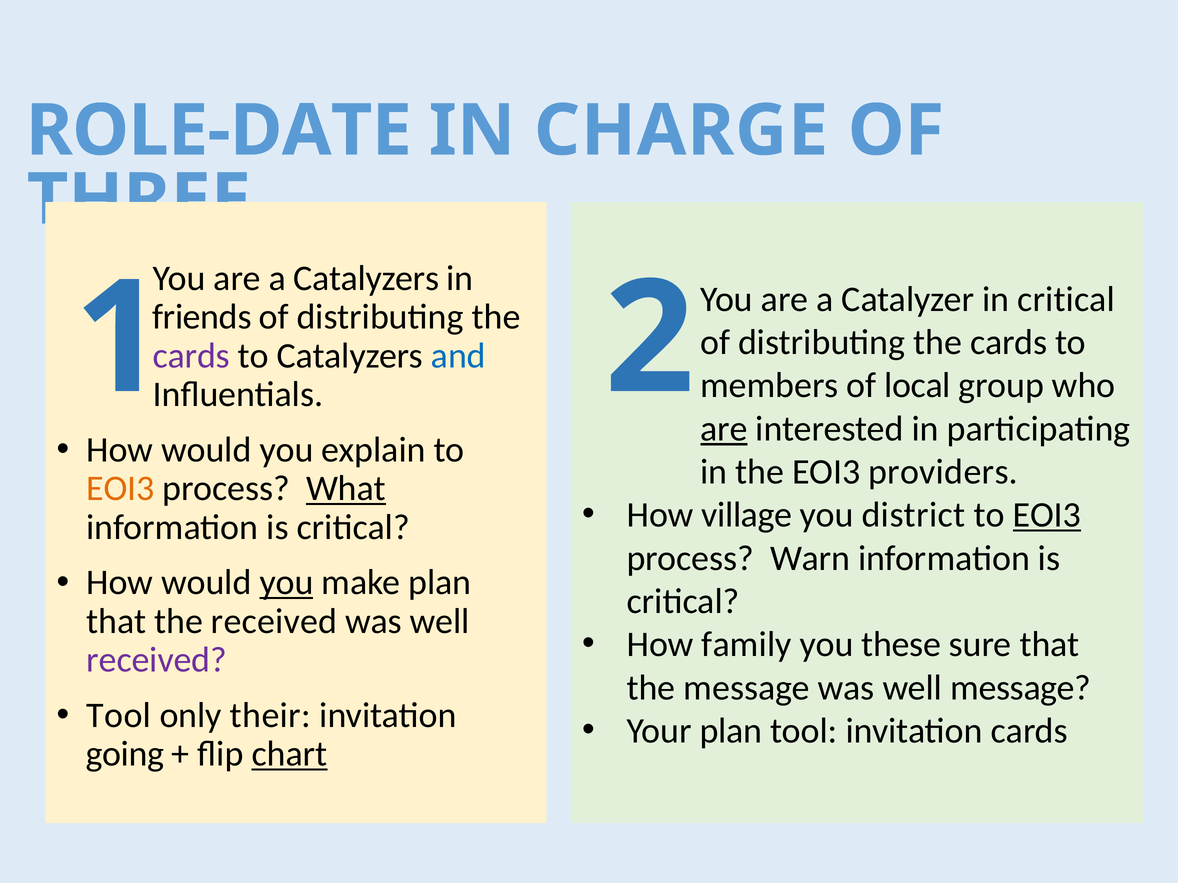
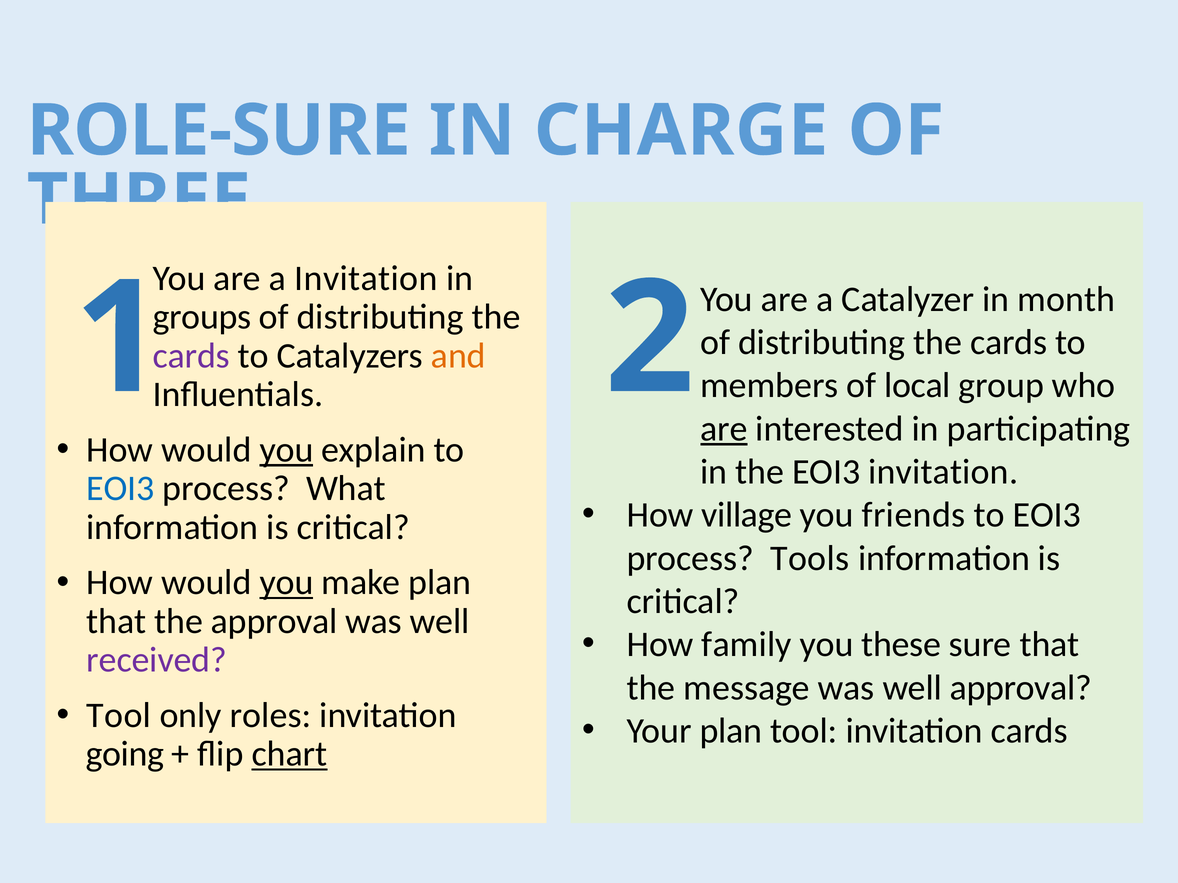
ROLE-DATE: ROLE-DATE -> ROLE-SURE (219, 131)
a Catalyzers: Catalyzers -> Invitation (366, 278)
in critical: critical -> month (1066, 299)
friends: friends -> groups (202, 317)
and colour: blue -> orange (458, 356)
you underline: none -> present (287, 450)
EOI3 providers: providers -> invitation (943, 472)
EOI3 colour: orange -> blue (120, 489)
What underline: present -> none (346, 489)
district: district -> friends (914, 515)
EOI3 underline: present -> none (1047, 515)
Warn: Warn -> Tools (810, 559)
the received: received -> approval (274, 622)
well message: message -> approval (1021, 688)
their: their -> roles (271, 716)
